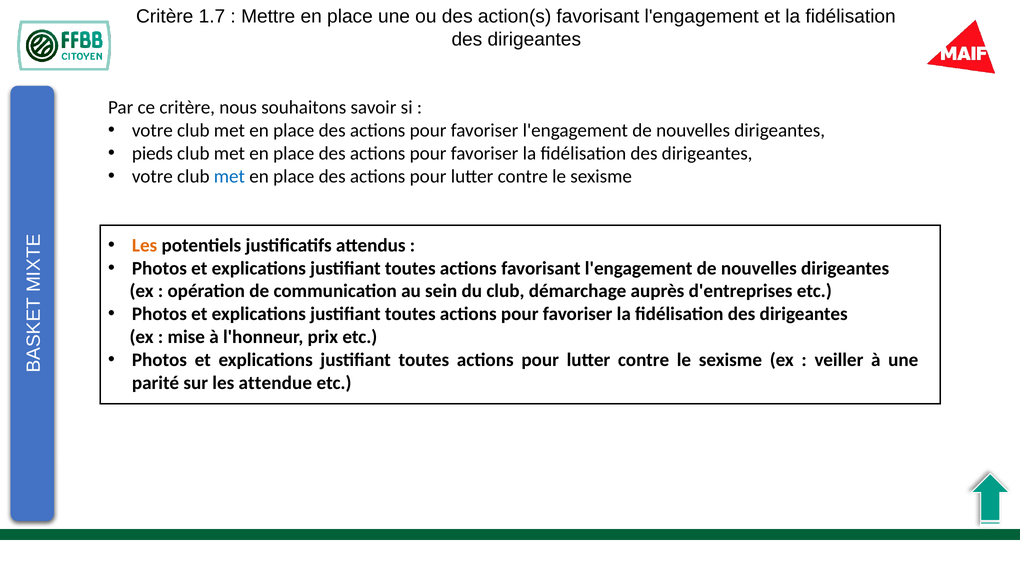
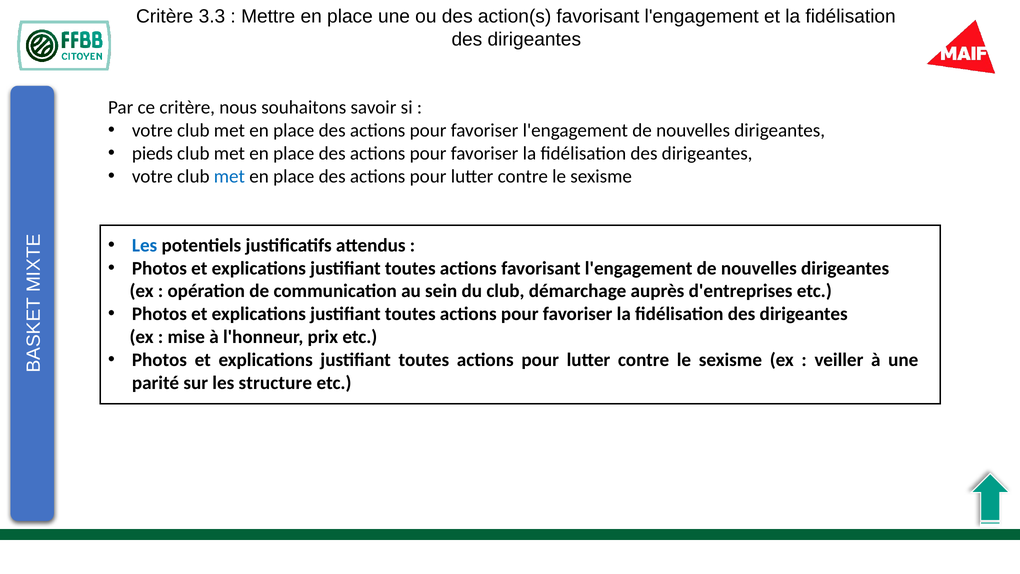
1.7: 1.7 -> 3.3 (212, 17)
Les colour: orange -> blue (145, 245)
attendue: attendue -> structure (275, 383)
